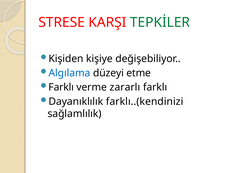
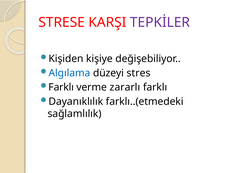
TEPKİLER colour: green -> purple (160, 22)
etme: etme -> stres (139, 73)
farklı..(kendinizi: farklı..(kendinizi -> farklı..(etmedeki (145, 101)
